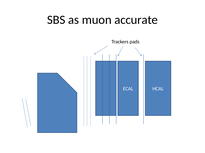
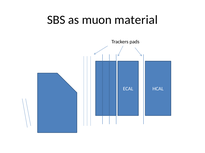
accurate: accurate -> material (136, 20)
